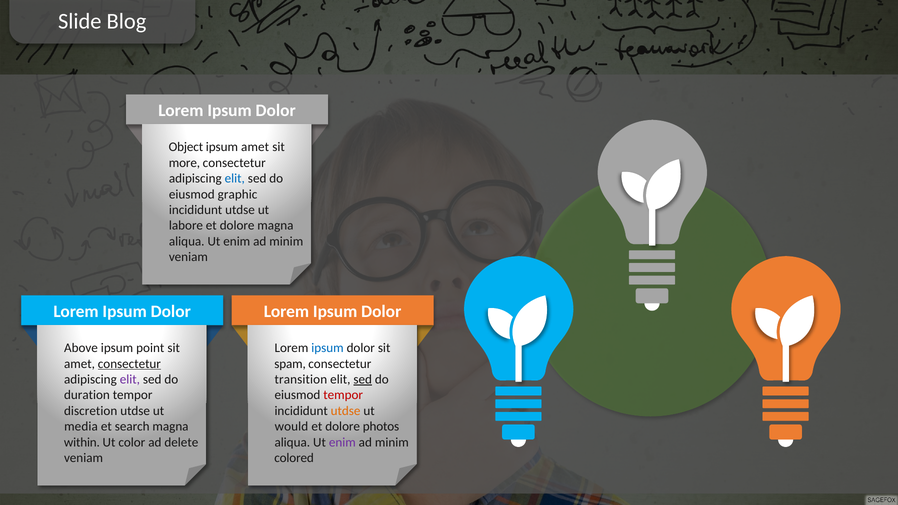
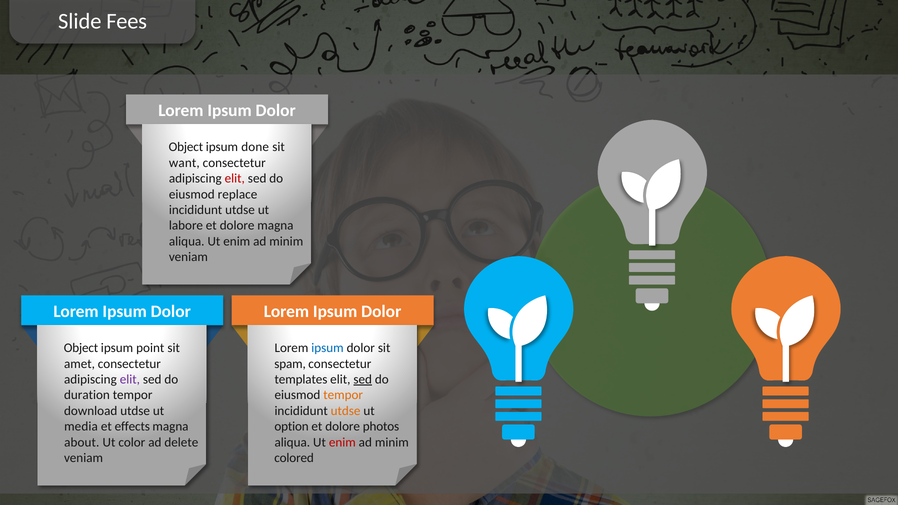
Blog: Blog -> Fees (127, 21)
ipsum amet: amet -> done (255, 147)
more: more -> want (184, 163)
elit colour: blue -> red (235, 179)
graphic: graphic -> replace (238, 194)
Above: Above -> Object (81, 348)
consectetur underline: present -> none (129, 364)
transition: transition -> templates (301, 380)
tempor colour: red -> orange (343, 395)
discretion: discretion -> download (91, 411)
search: search -> effects (132, 427)
would: would -> option (292, 427)
within: within -> about (82, 442)
enim colour: purple -> red (342, 442)
